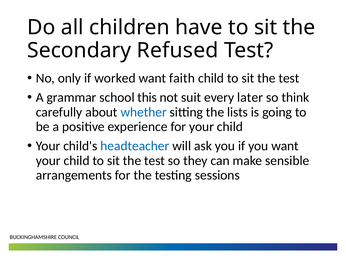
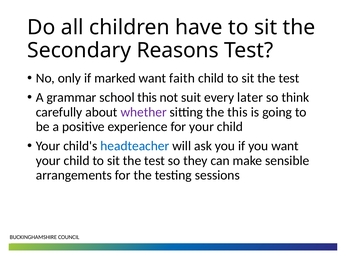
Refused: Refused -> Reasons (178, 50)
worked: worked -> marked (115, 78)
whether colour: blue -> purple (144, 112)
the lists: lists -> this (237, 112)
